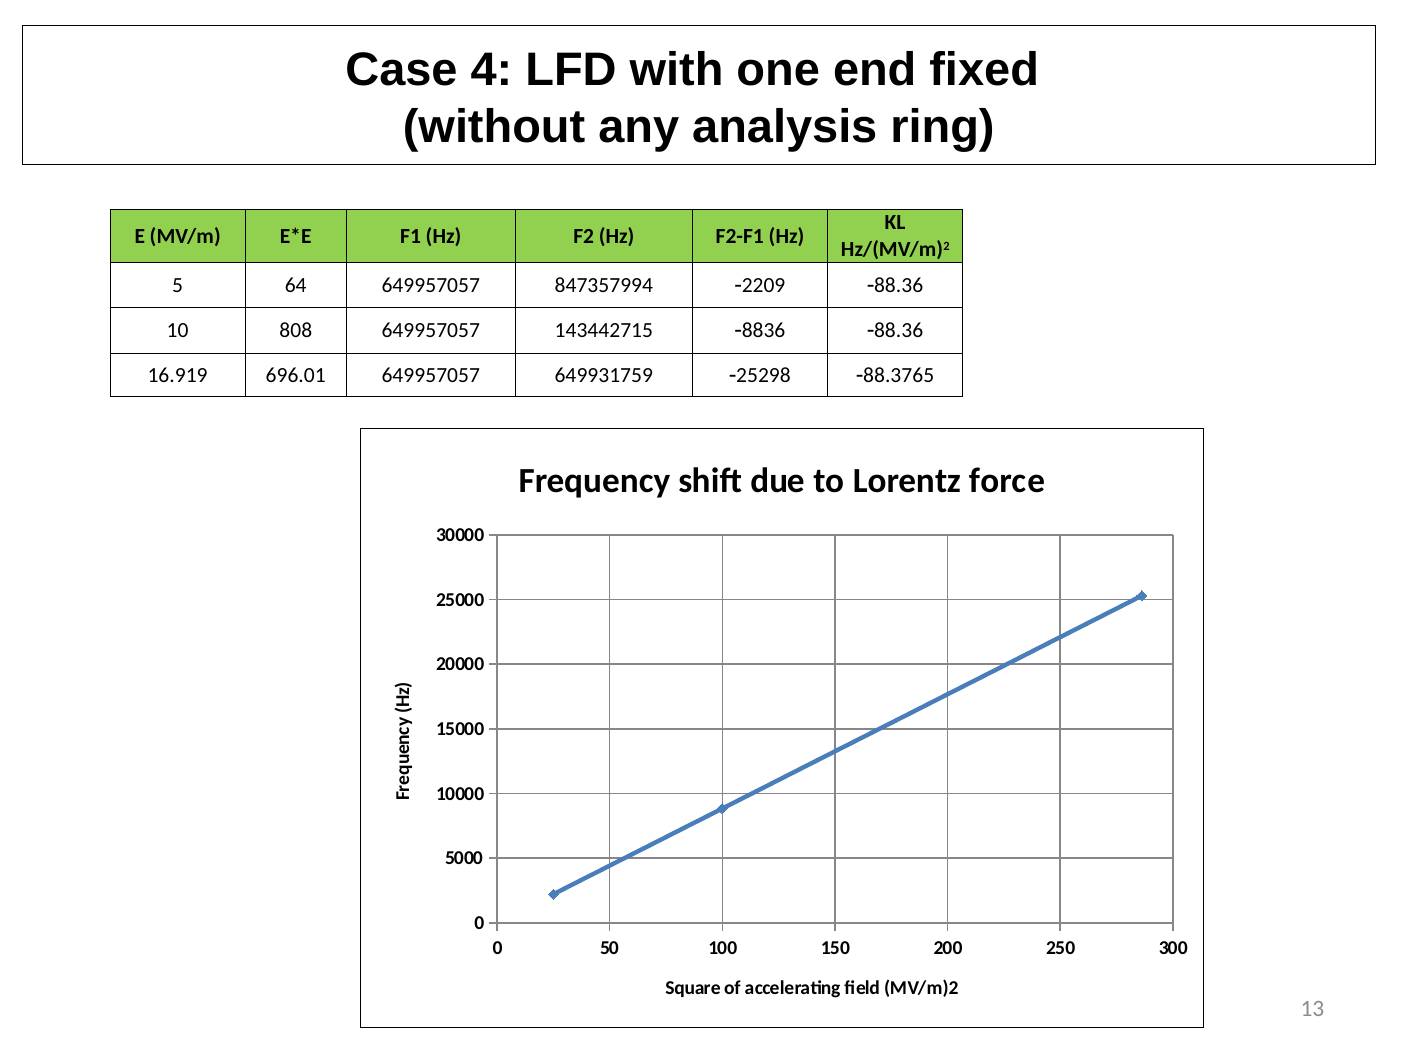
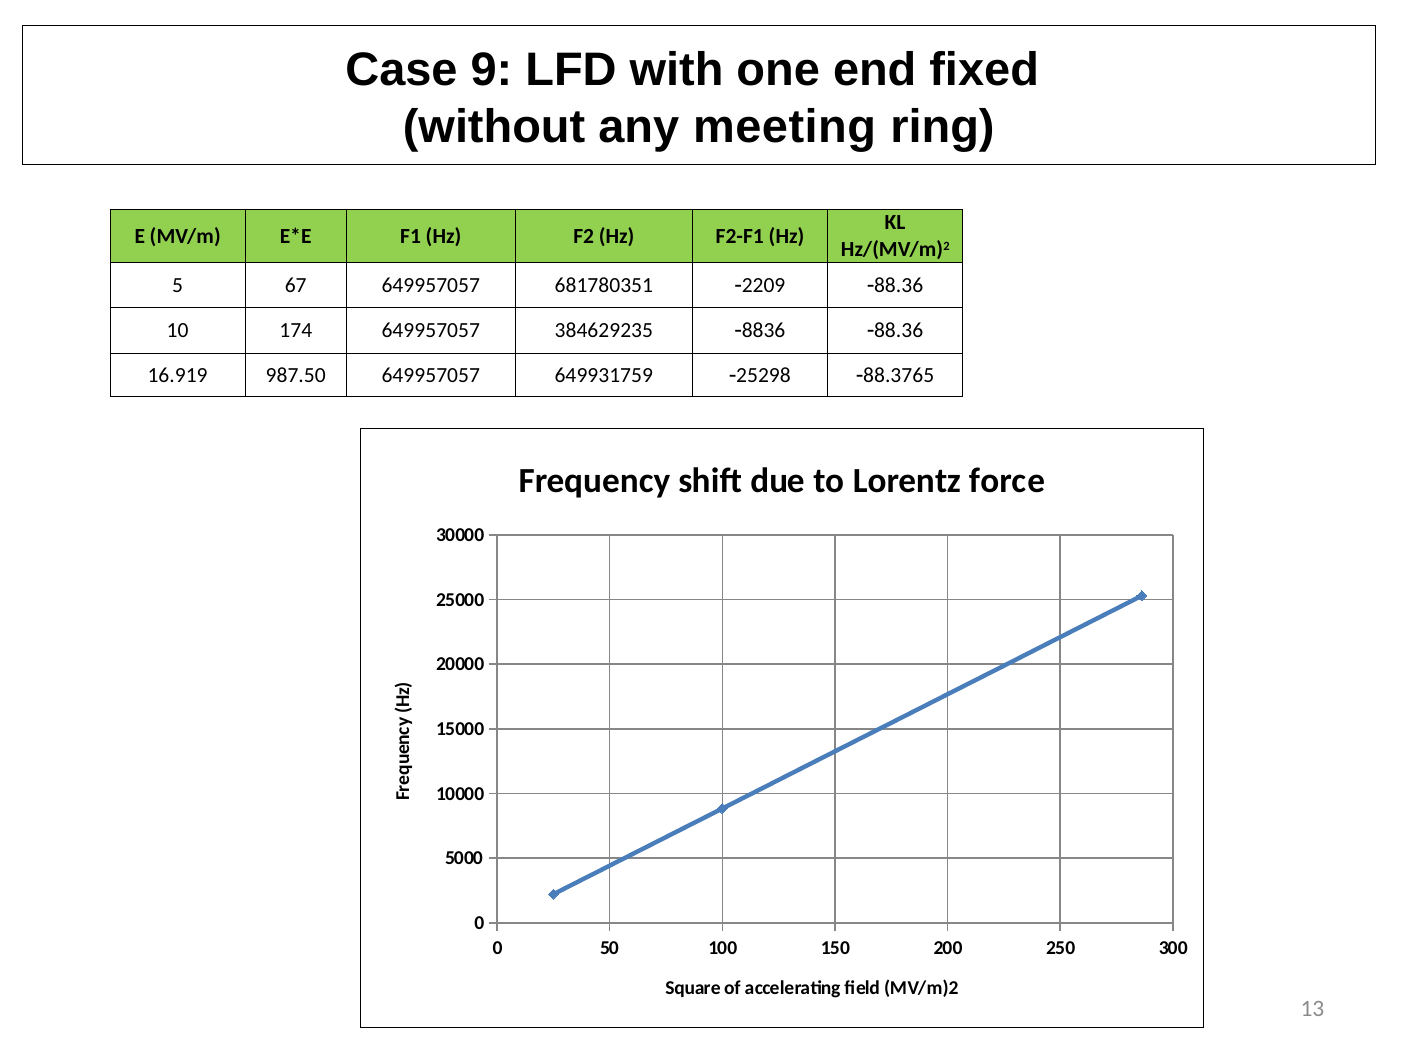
4: 4 -> 9 (491, 70)
analysis: analysis -> meeting (785, 127)
64: 64 -> 67 (296, 285)
847357994: 847357994 -> 681780351 (604, 285)
808: 808 -> 174 (296, 331)
143442715: 143442715 -> 384629235 (604, 331)
696.01: 696.01 -> 987.50 (296, 375)
